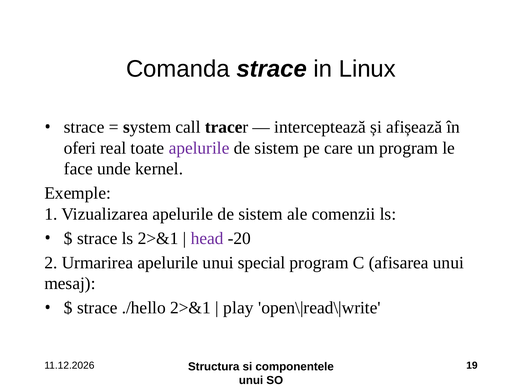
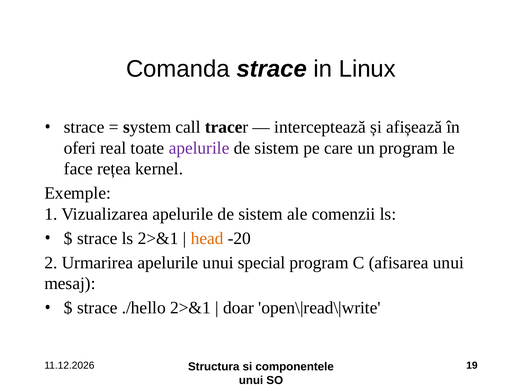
unde: unde -> rețea (114, 169)
head colour: purple -> orange (207, 239)
play: play -> doar (239, 308)
